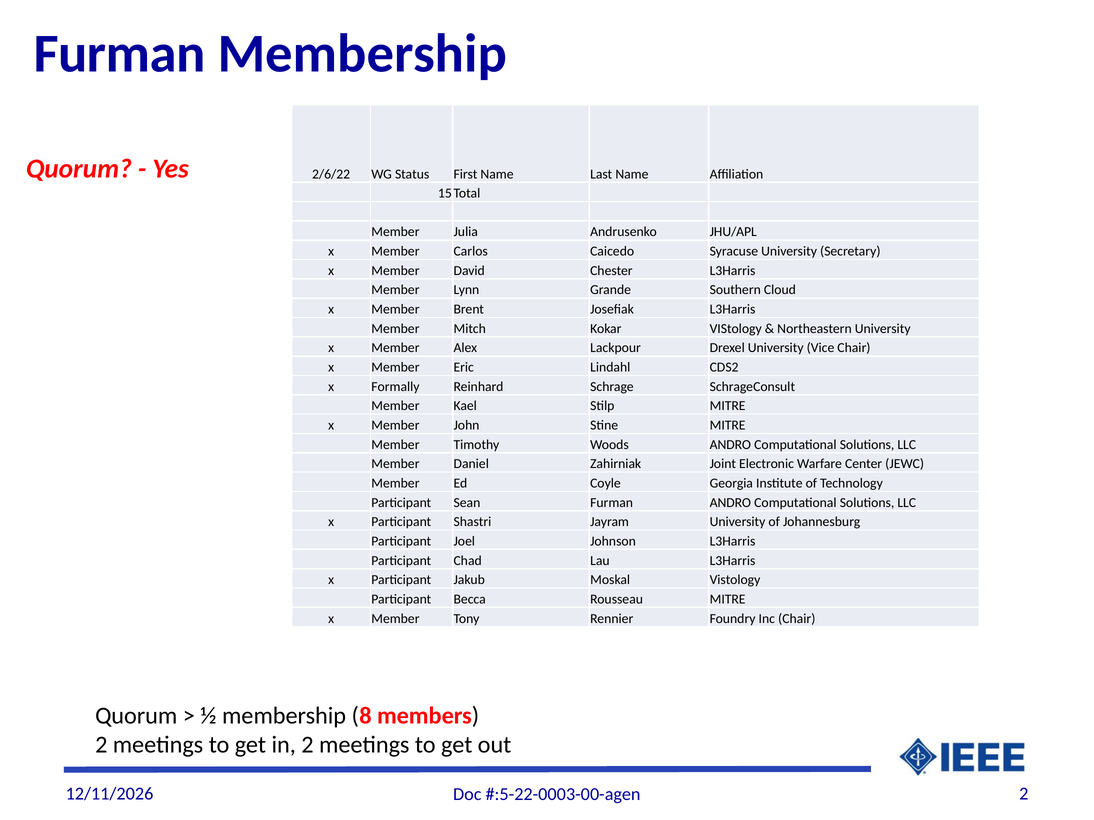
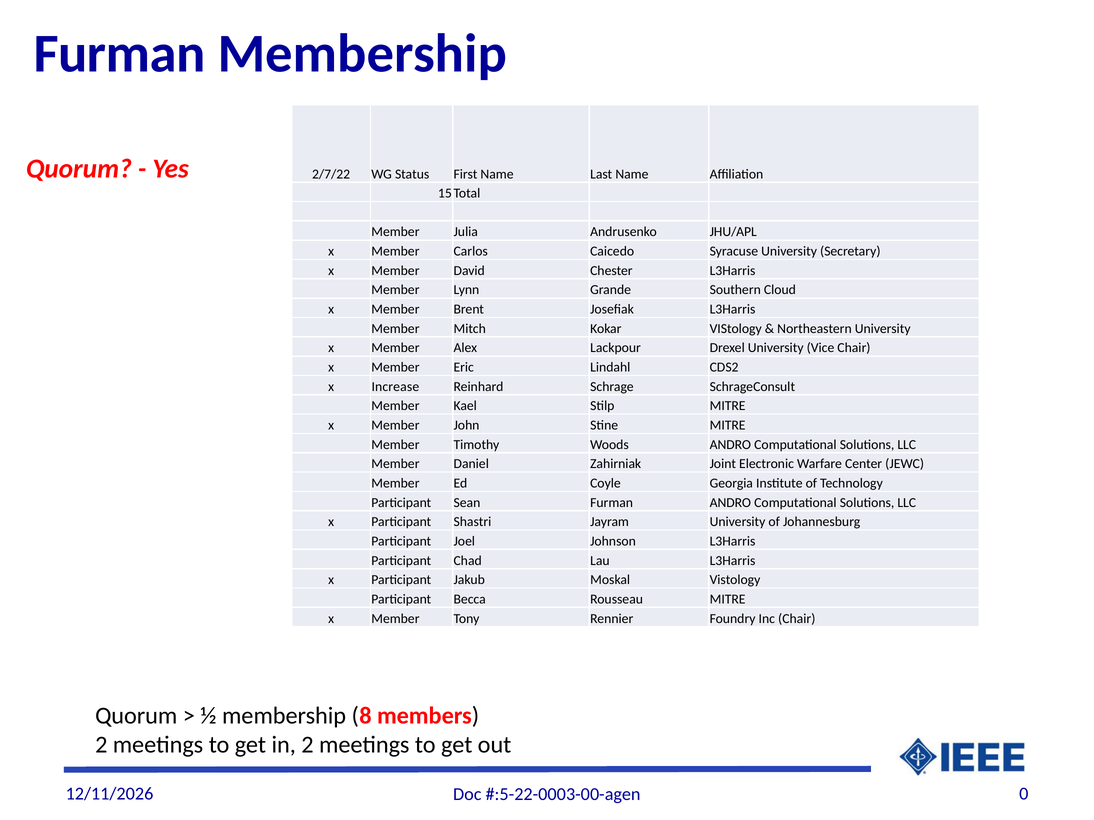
2/6/22: 2/6/22 -> 2/7/22 (331, 174)
Formally: Formally -> Increase (395, 387)
2: 2 -> 0 (1024, 794)
